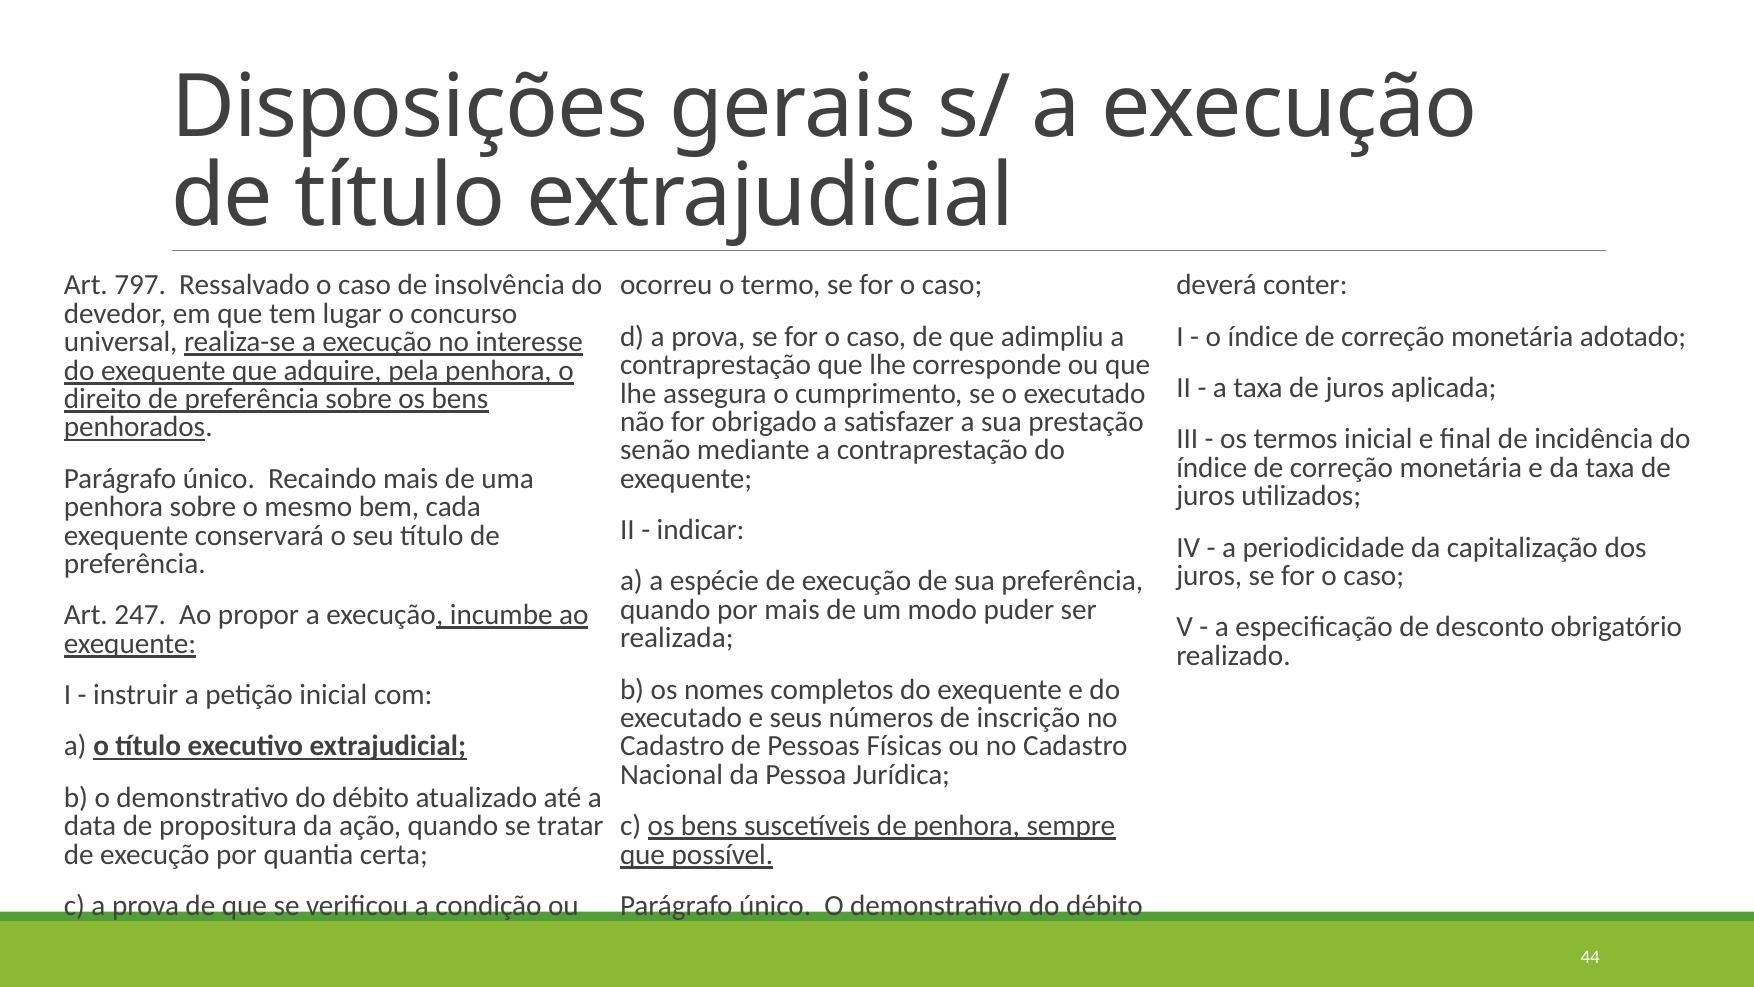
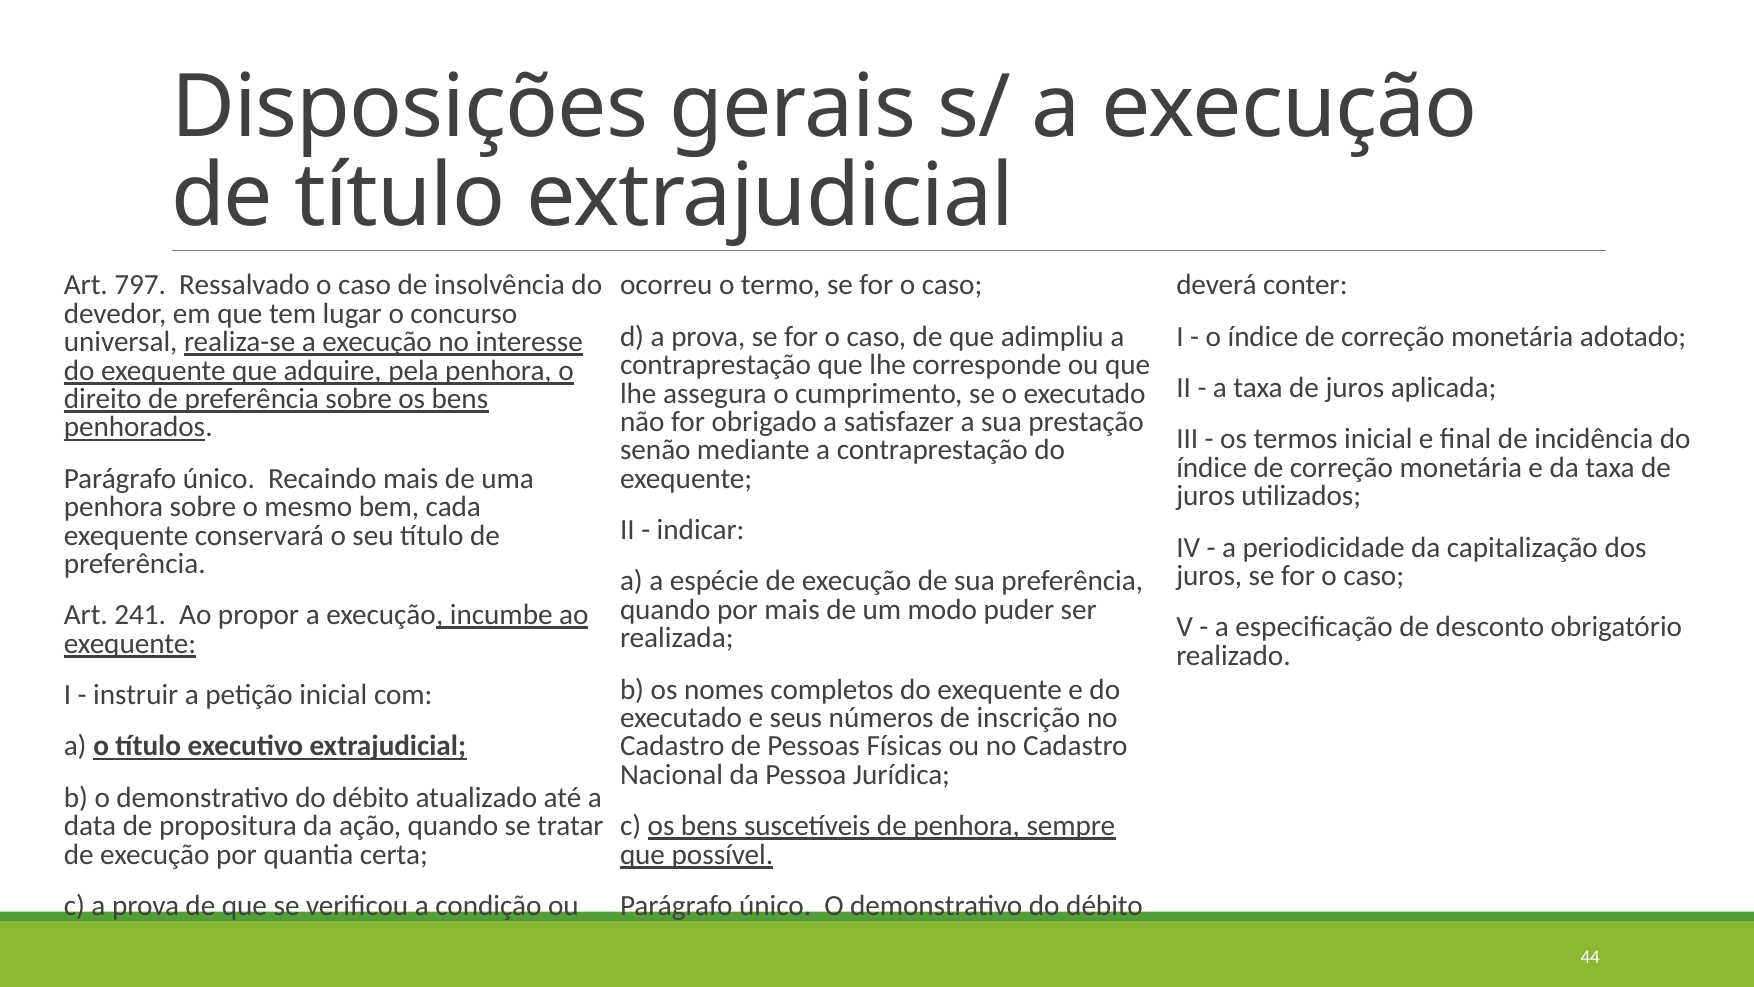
247: 247 -> 241 (140, 615)
